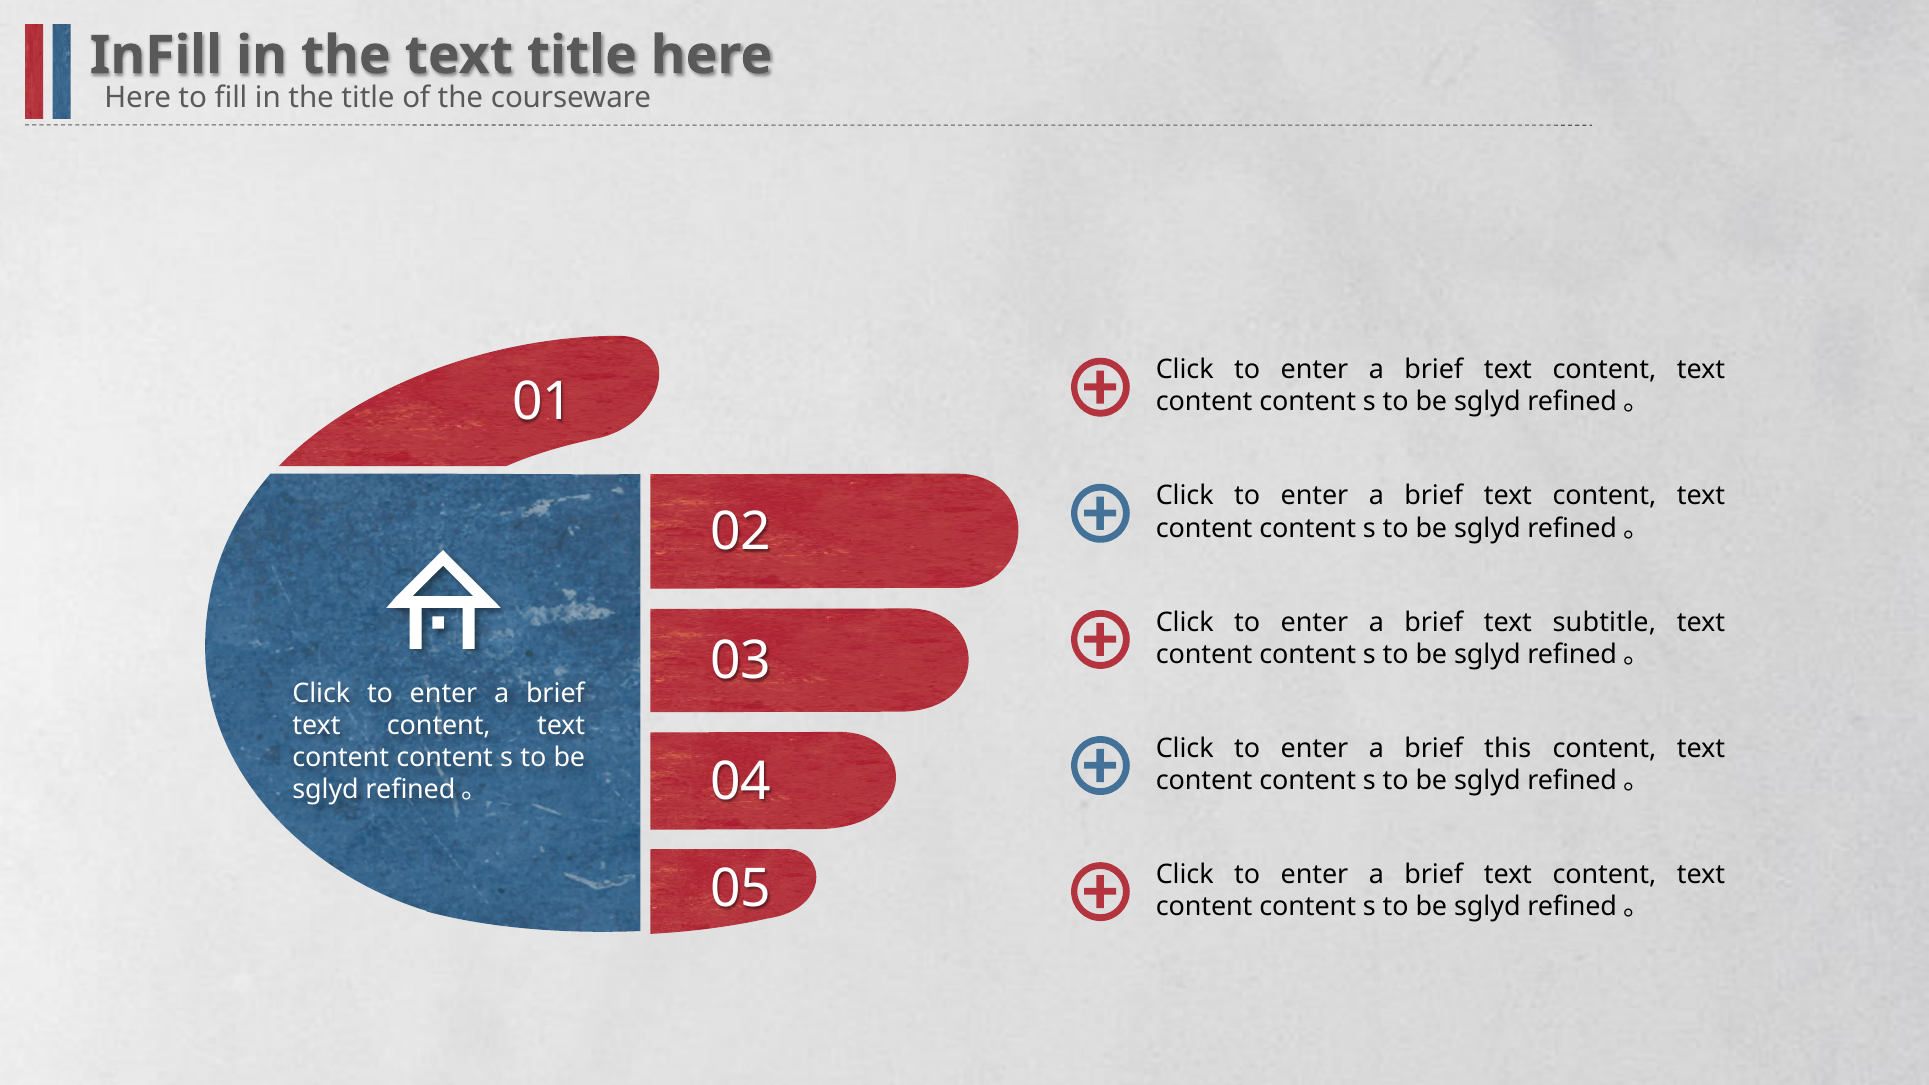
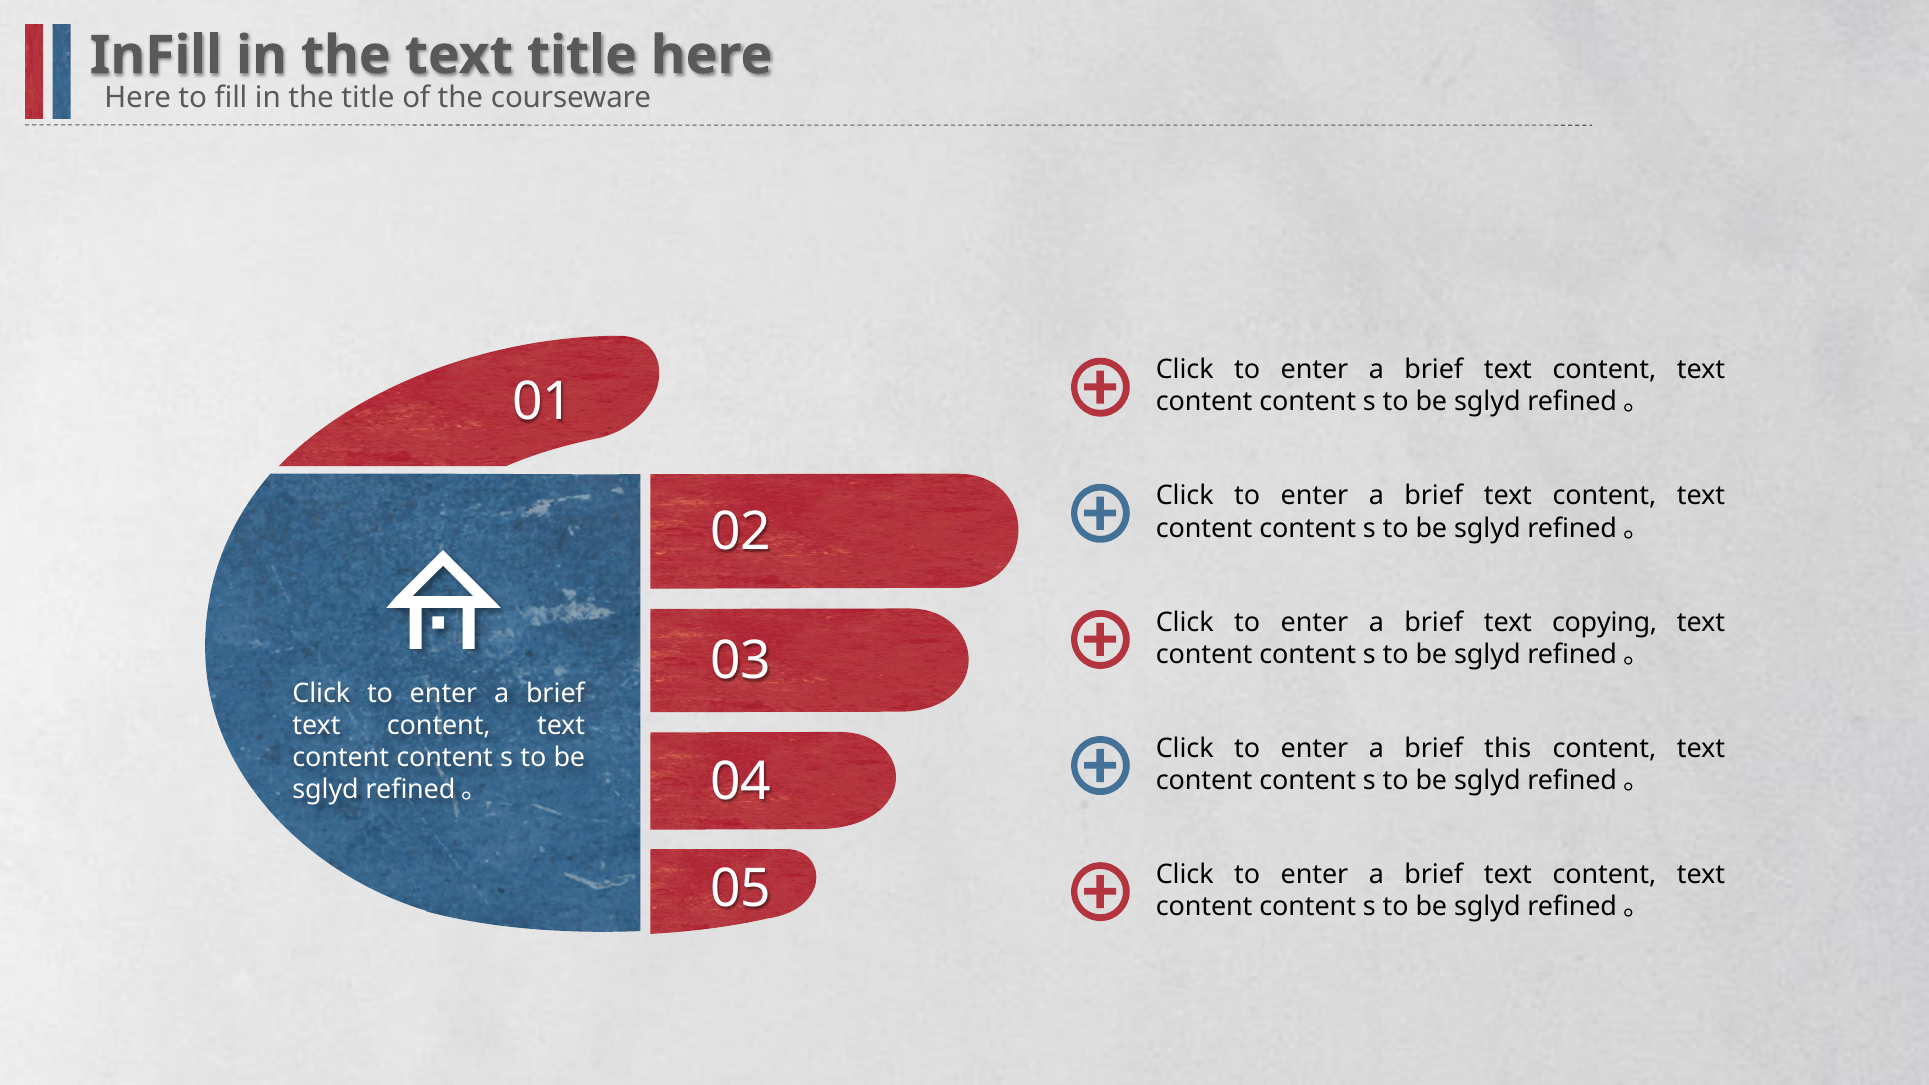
subtitle: subtitle -> copying (1605, 622)
